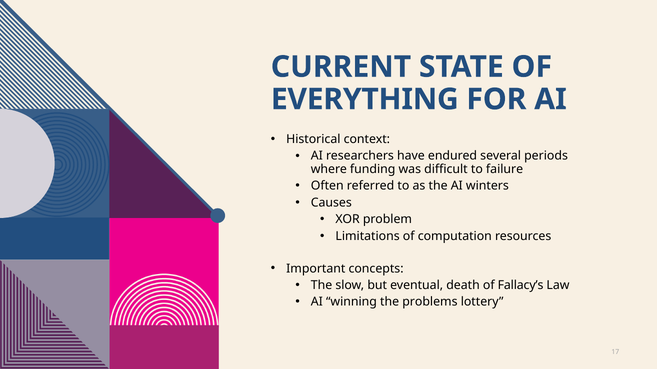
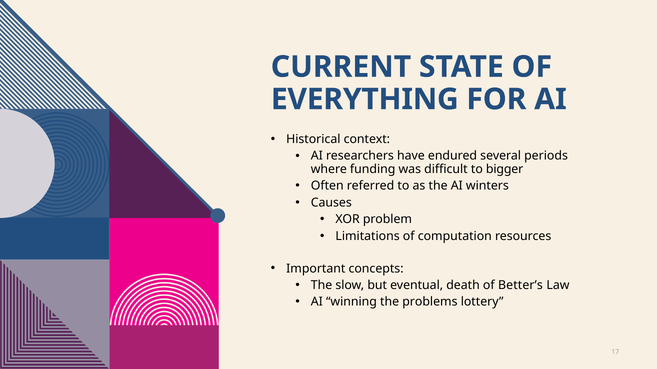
failure: failure -> bigger (505, 169)
Fallacy’s: Fallacy’s -> Better’s (520, 286)
